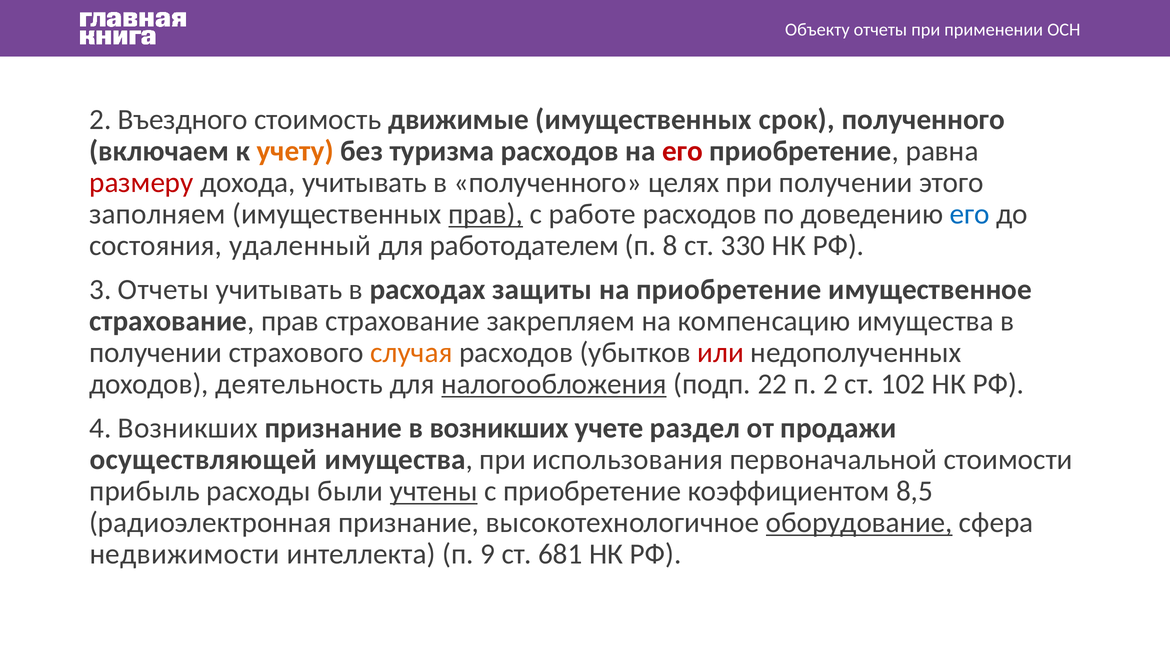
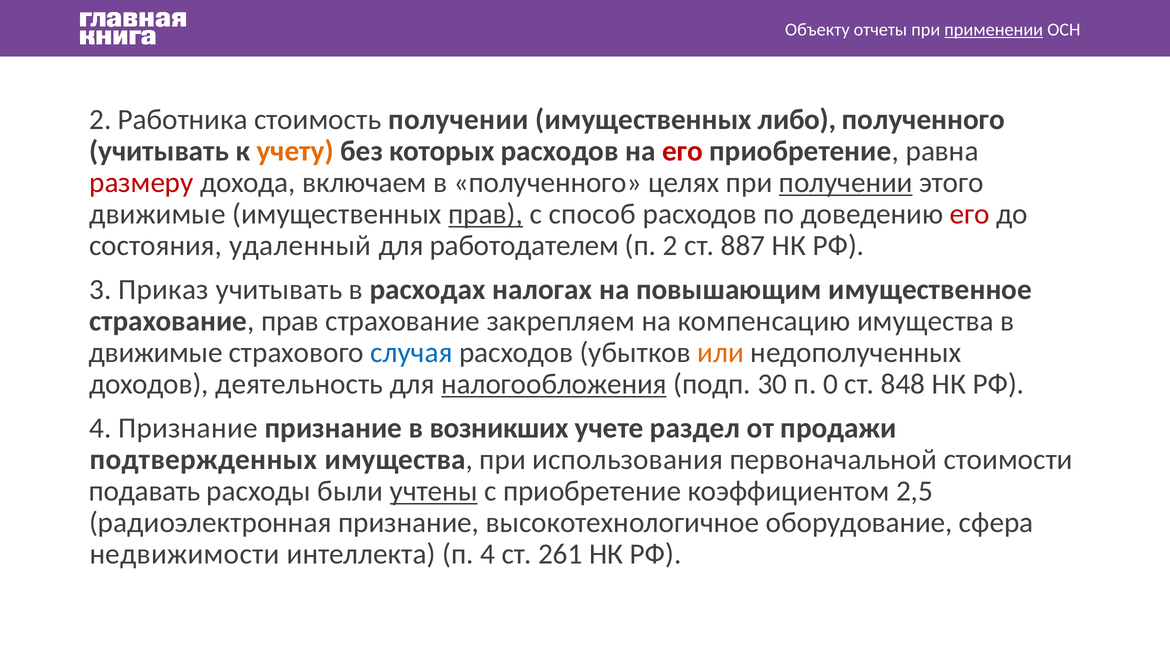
применении underline: none -> present (994, 30)
Въездного: Въездного -> Работника (183, 119)
стоимость движимые: движимые -> получении (458, 119)
срок: срок -> либо (797, 119)
включаем: включаем -> учитывать (159, 151)
туризма: туризма -> которых (442, 151)
дохода учитывать: учитывать -> включаем (365, 183)
получении underline: none -> present (846, 183)
заполняем: заполняем -> движимые (157, 214)
работе: работе -> способ (592, 214)
его colour: blue -> red (970, 214)
п 8: 8 -> 2 (670, 246)
330: 330 -> 887 (743, 246)
3 Отчеты: Отчеты -> Приказ (163, 290)
защиты: защиты -> налогах (542, 290)
на приобретение: приобретение -> повышающим (729, 290)
получении: получении -> движимые (156, 353)
случая colour: orange -> blue (411, 353)
или colour: red -> orange (720, 353)
22: 22 -> 30 (772, 384)
п 2: 2 -> 0 (830, 384)
102: 102 -> 848 (903, 384)
4 Возникших: Возникших -> Признание (188, 428)
осуществляющей: осуществляющей -> подтвержденных (204, 460)
прибыль: прибыль -> подавать (145, 491)
8,5: 8,5 -> 2,5 (915, 491)
оборудование underline: present -> none (859, 523)
п 9: 9 -> 4 (488, 554)
681: 681 -> 261 (560, 554)
